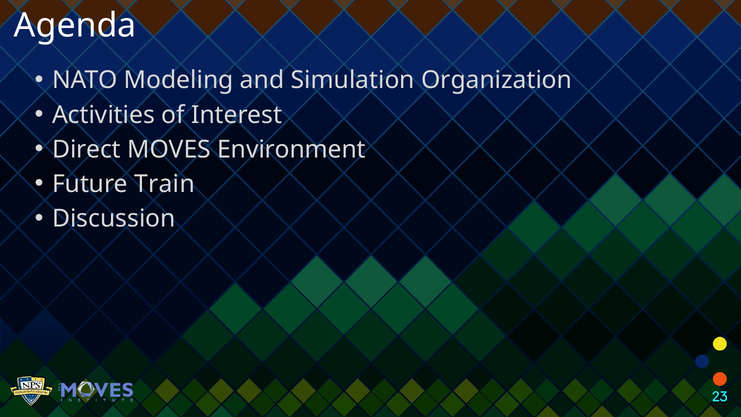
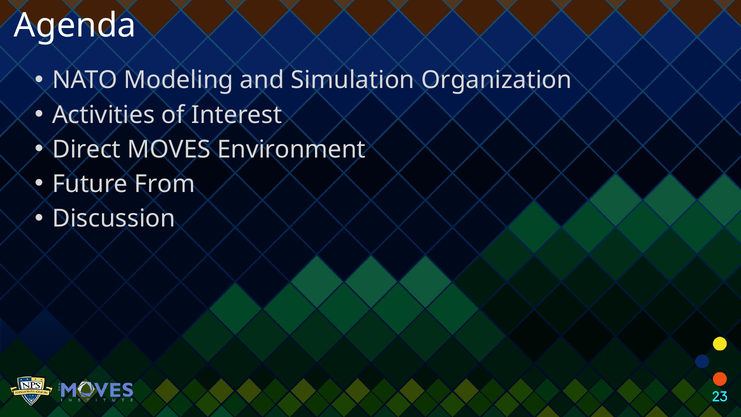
Train: Train -> From (165, 184)
